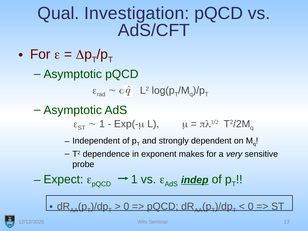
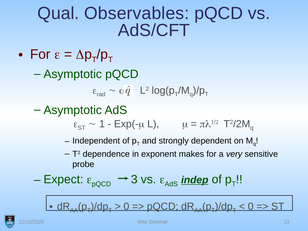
Investigation: Investigation -> Observables (137, 13)
pQCD 1: 1 -> 3 (134, 179)
